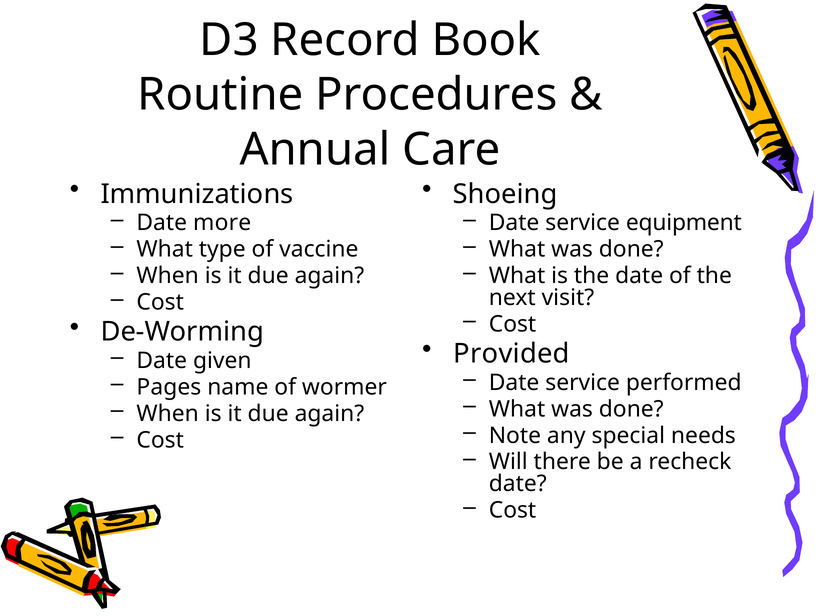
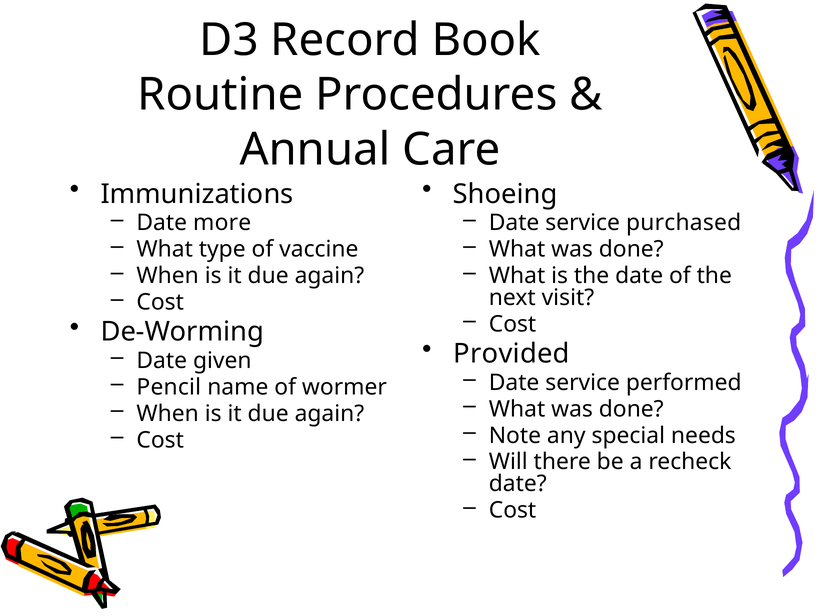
equipment: equipment -> purchased (684, 223)
Pages: Pages -> Pencil (169, 387)
